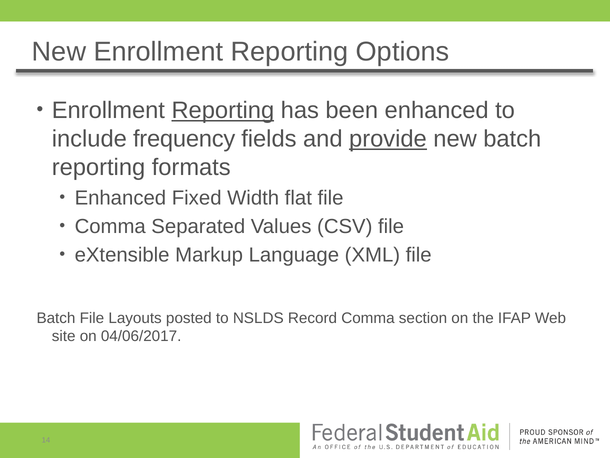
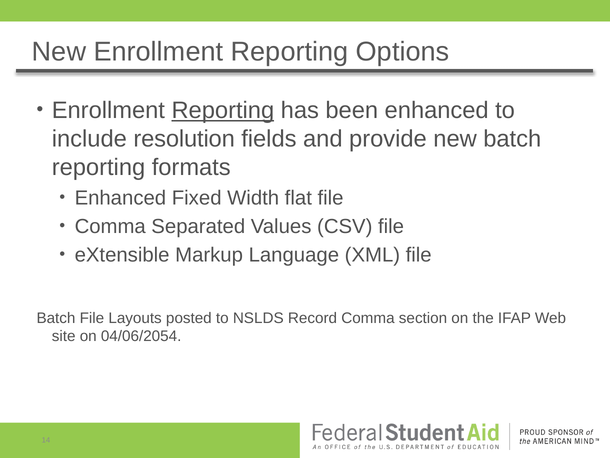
frequency: frequency -> resolution (184, 139)
provide underline: present -> none (388, 139)
04/06/2017: 04/06/2017 -> 04/06/2054 (141, 336)
